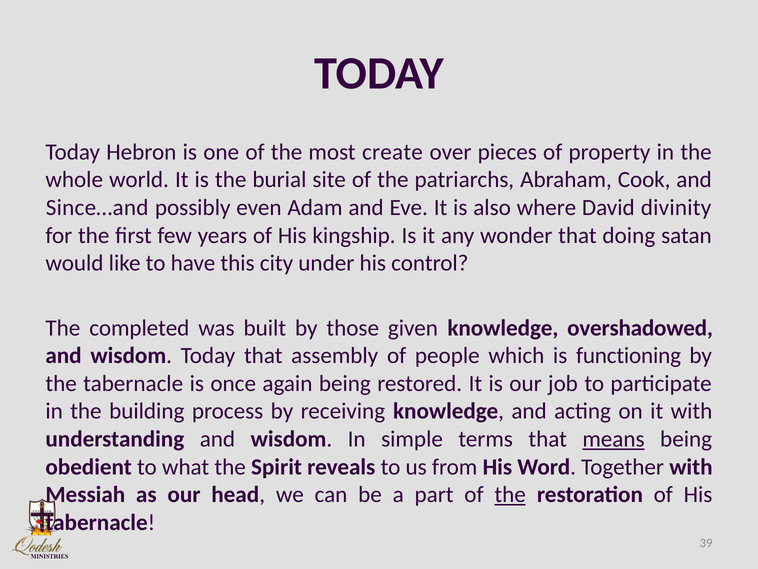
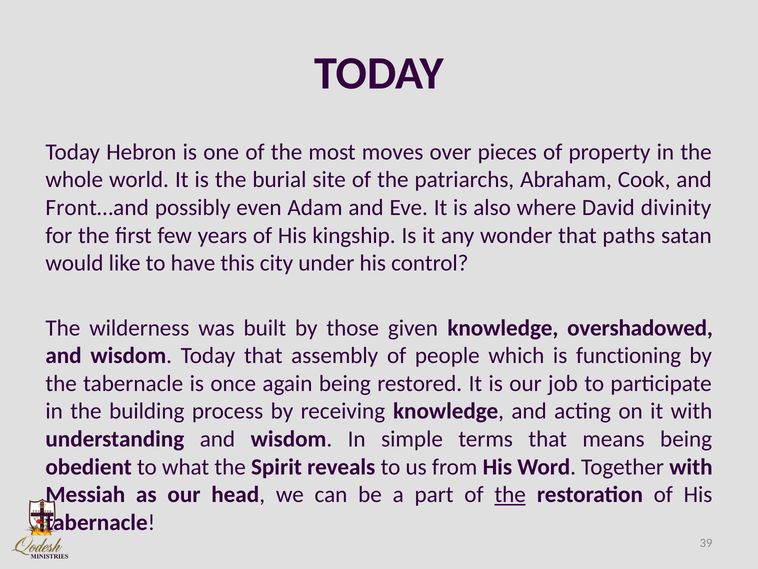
create: create -> moves (393, 152)
Since…and: Since…and -> Front…and (97, 207)
doing: doing -> paths (629, 235)
completed: completed -> wilderness (139, 328)
means underline: present -> none (613, 439)
